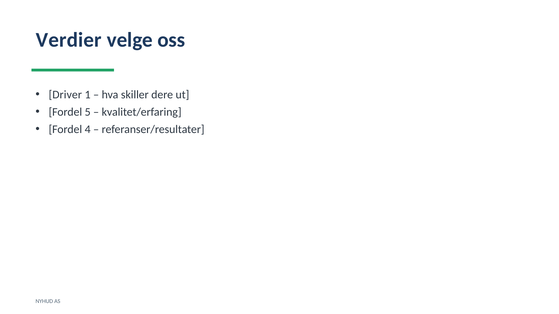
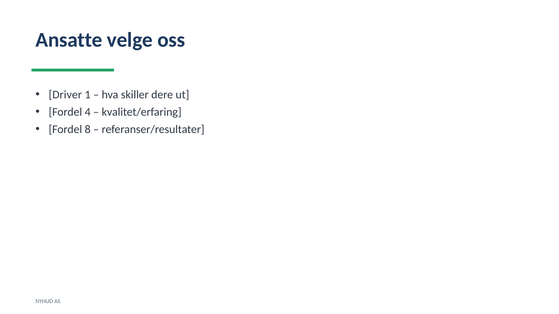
Verdier: Verdier -> Ansatte (69, 40)
5: 5 -> 4 (88, 112)
4: 4 -> 8 (88, 130)
